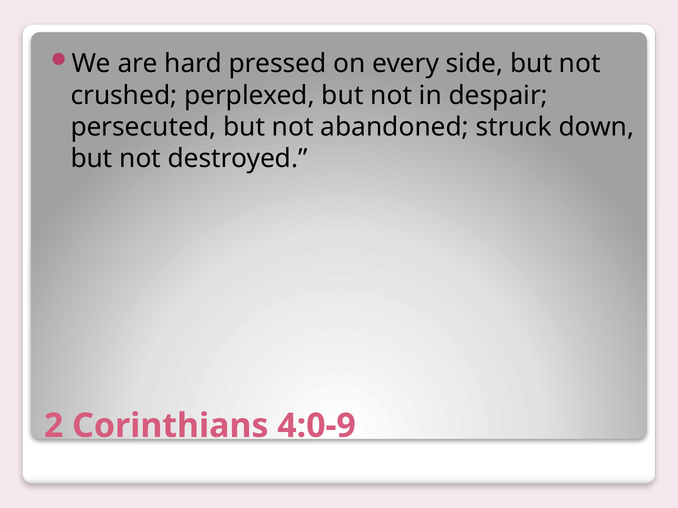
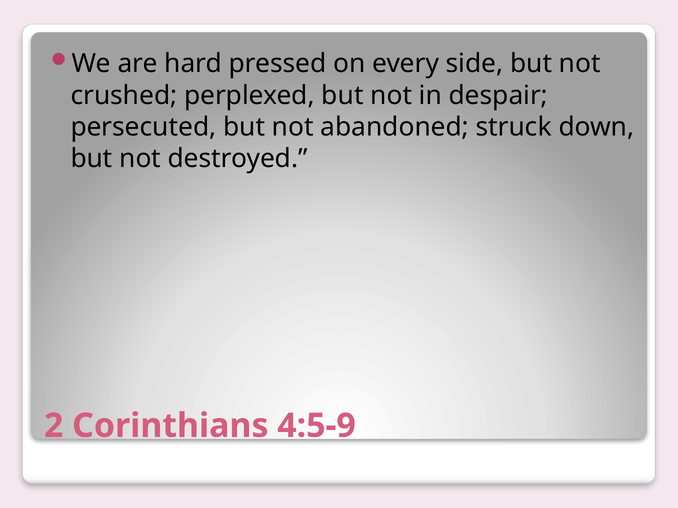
4:0-9: 4:0-9 -> 4:5-9 (317, 426)
